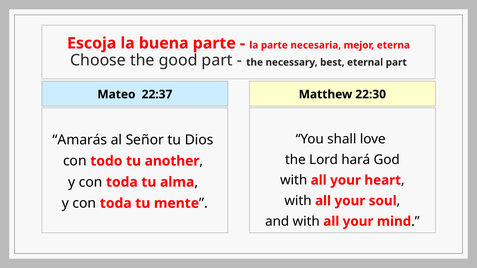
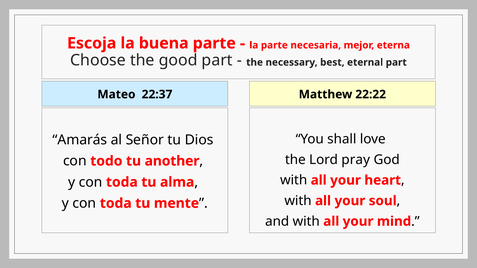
22:30: 22:30 -> 22:22 (371, 94)
hará: hará -> pray (356, 160)
